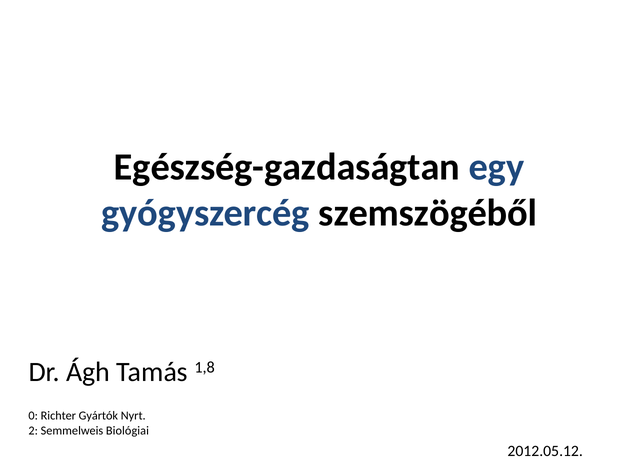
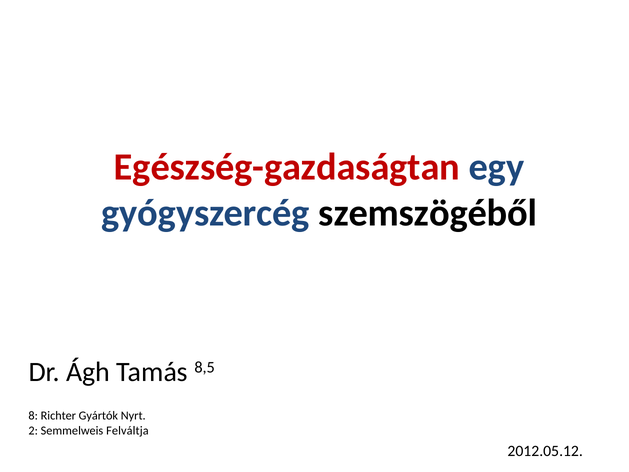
Egészség-gazdaságtan colour: black -> red (287, 167)
1,8: 1,8 -> 8,5 (205, 367)
0: 0 -> 8 (33, 416)
Biológiai: Biológiai -> Felváltja (127, 430)
